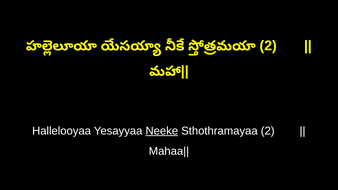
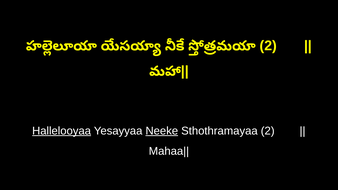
Hallelooyaa underline: none -> present (62, 131)
